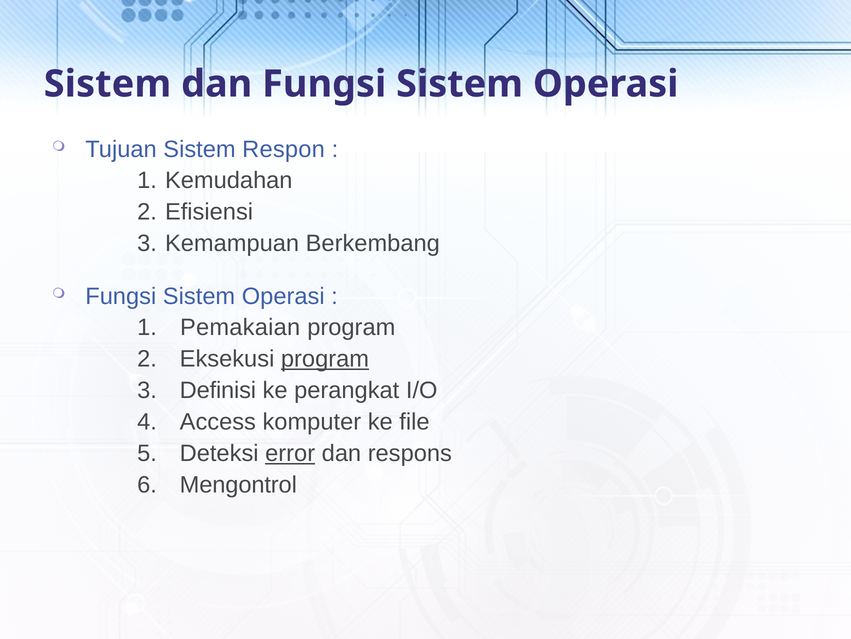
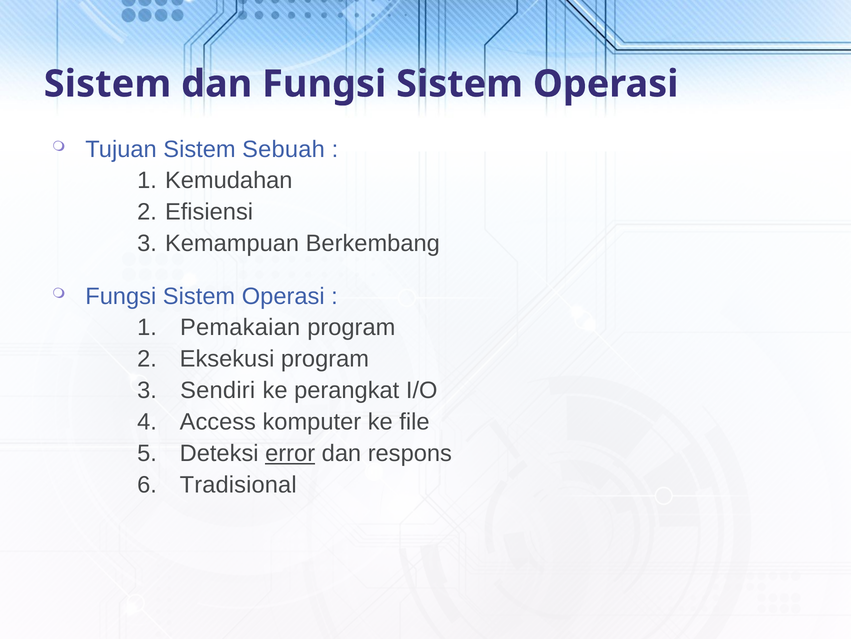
Respon: Respon -> Sebuah (284, 149)
program underline: present -> none (325, 359)
Definisi: Definisi -> Sendiri (218, 390)
Mengontrol: Mengontrol -> Tradisional (238, 484)
